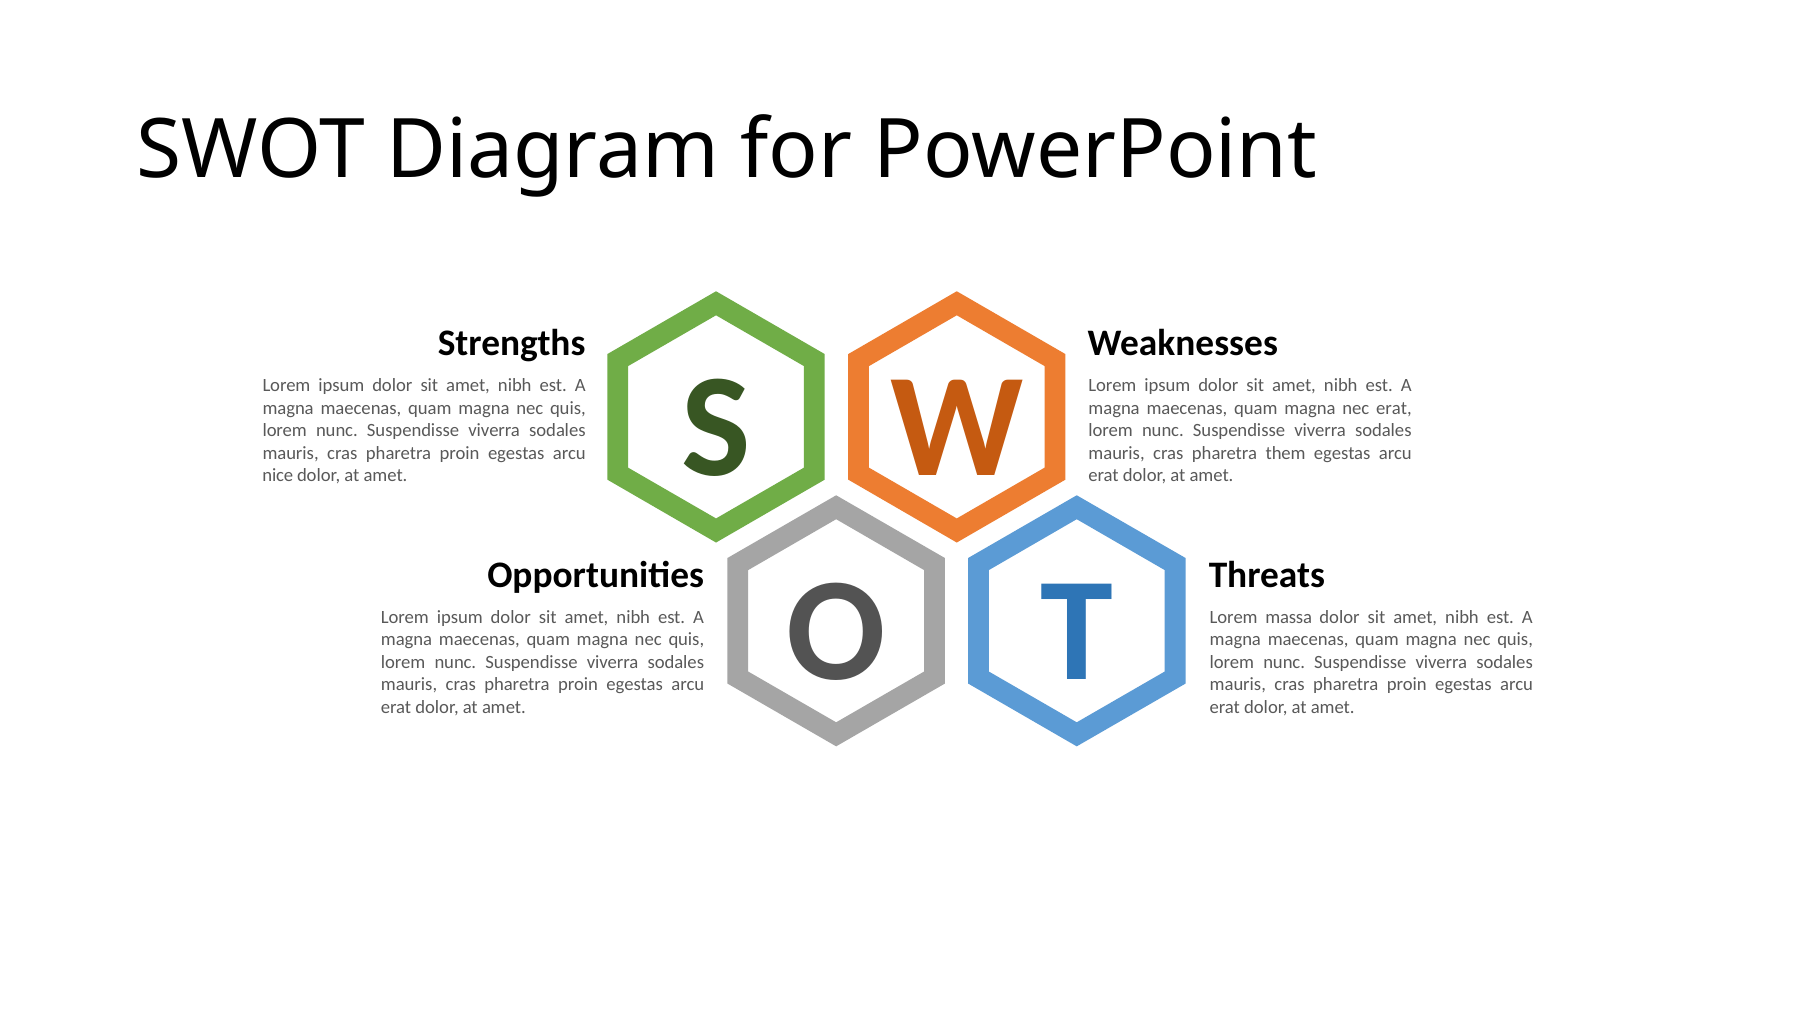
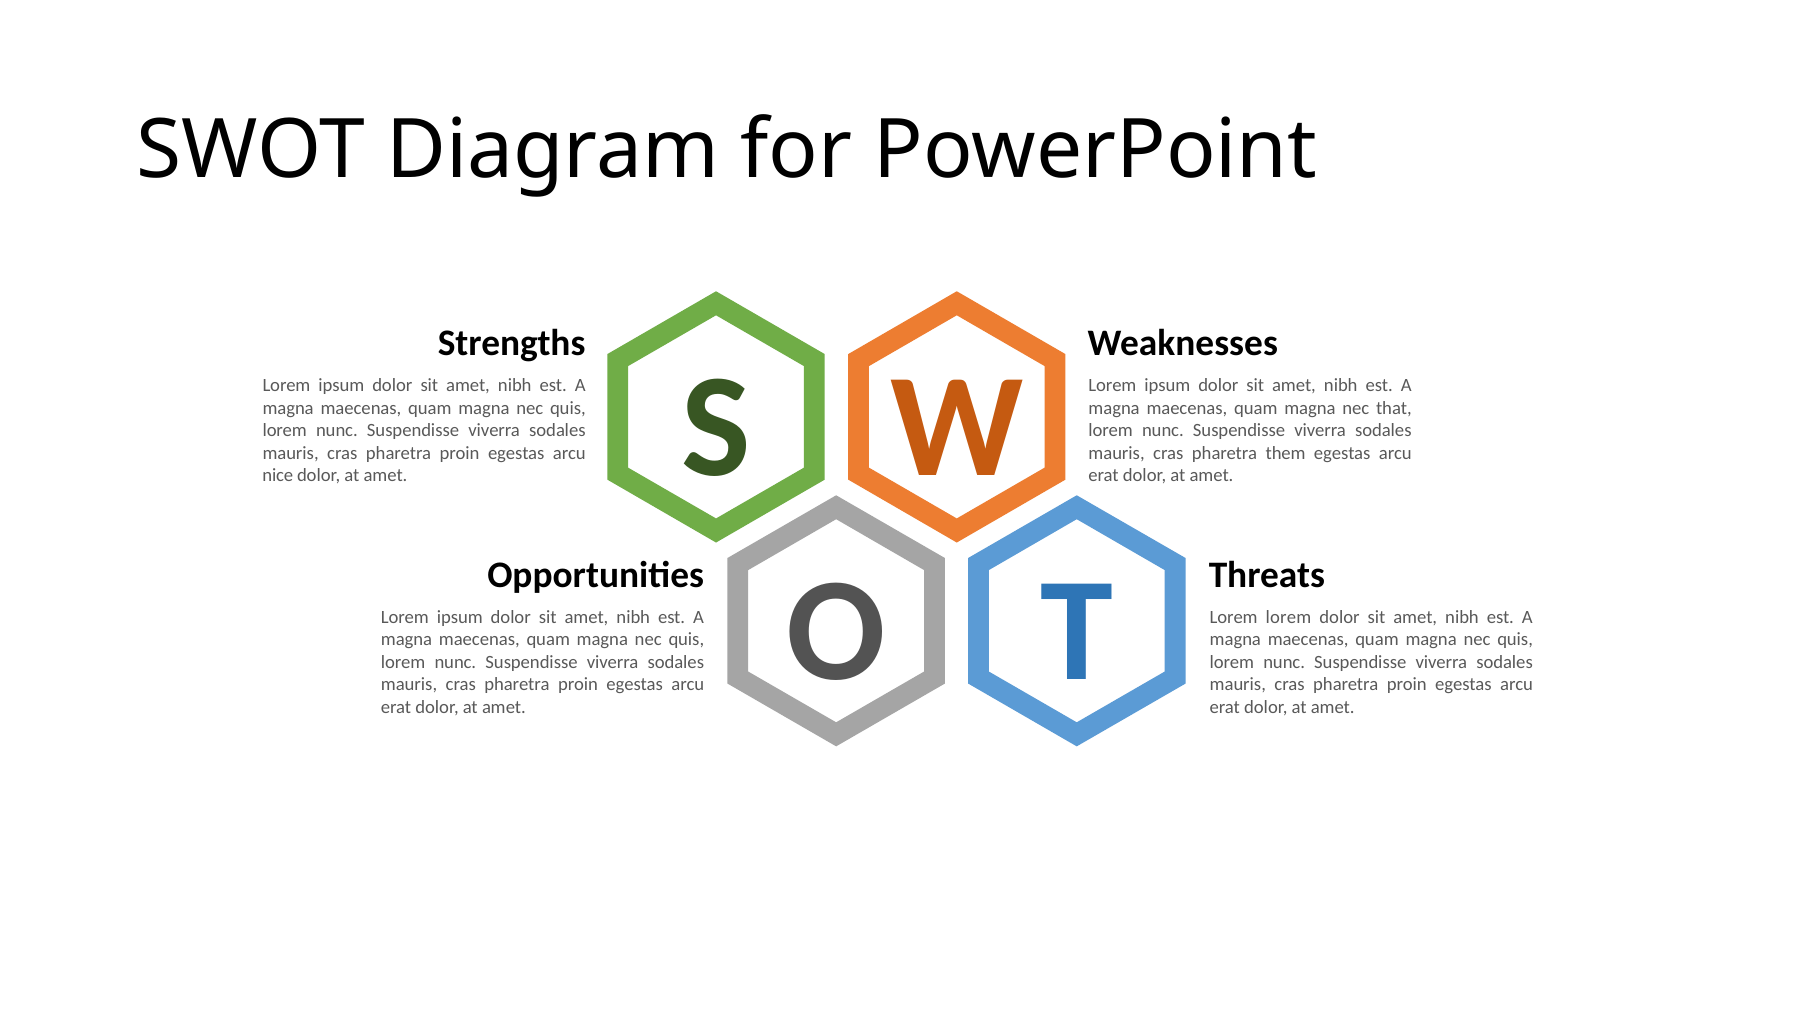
nec erat: erat -> that (1394, 408)
Lorem massa: massa -> lorem (1288, 617)
